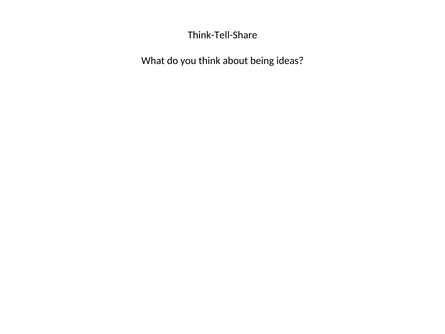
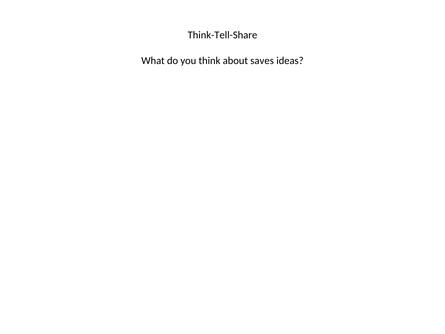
being: being -> saves (262, 61)
